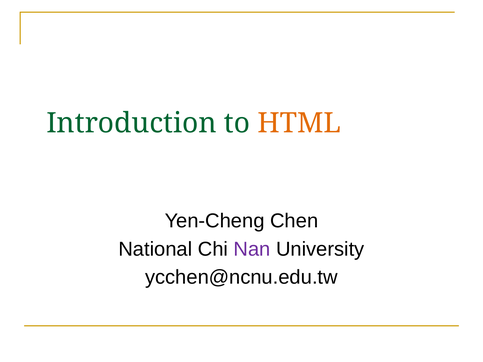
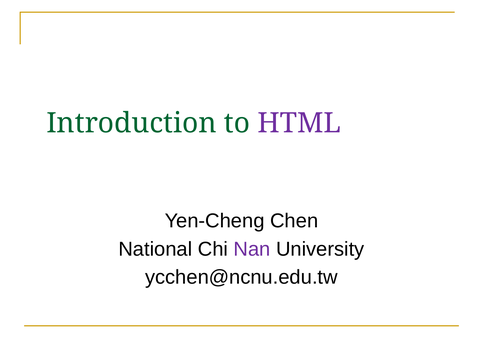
HTML colour: orange -> purple (299, 123)
